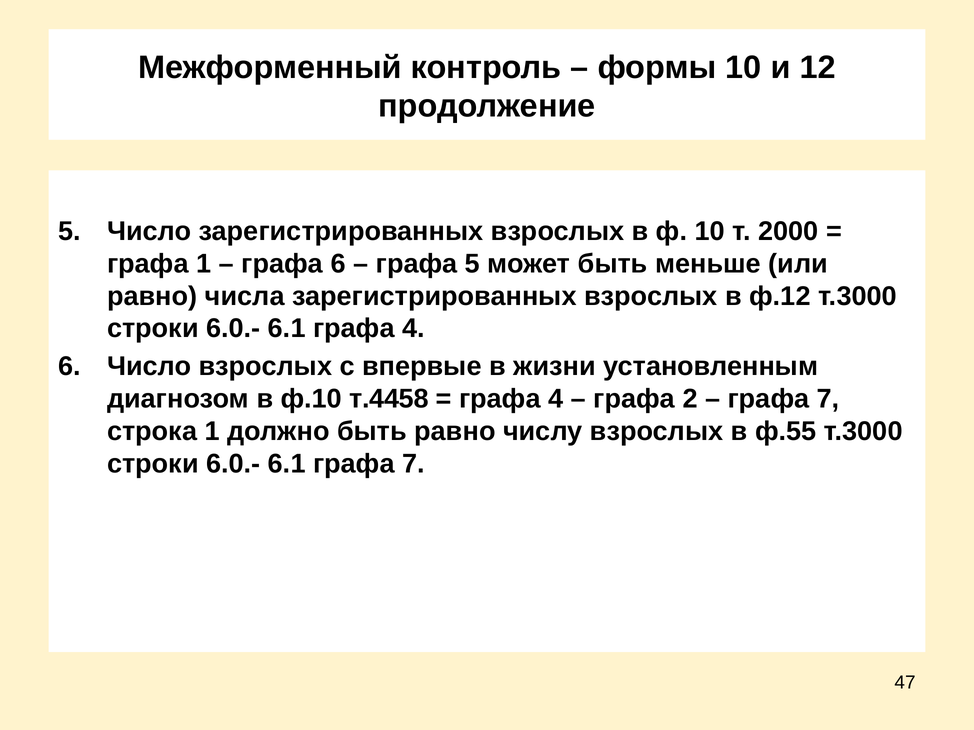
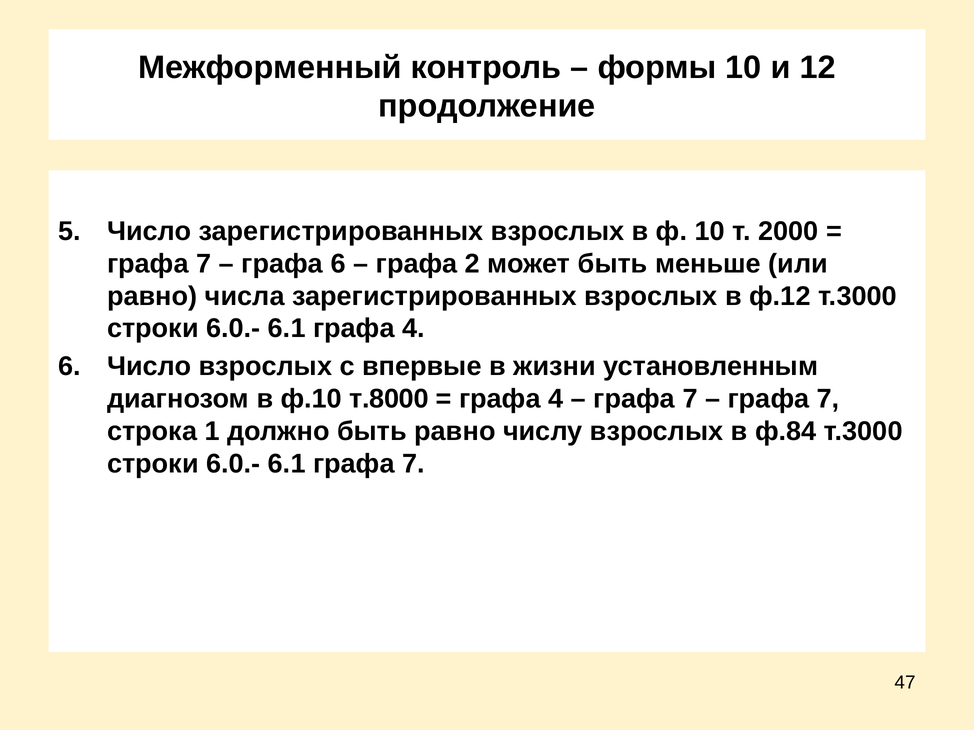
1: 1 -> 7 (204, 264)
графа 5: 5 -> 2 (472, 264)
т.4458: т.4458 -> т.8000 (389, 399)
2: 2 -> 7 (690, 399)
ф.55: ф.55 -> ф.84 (786, 432)
